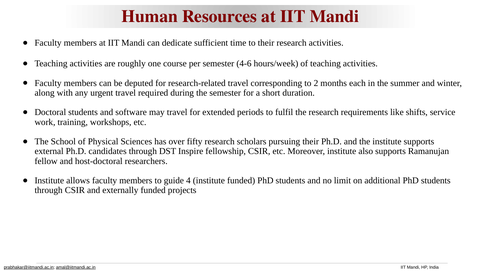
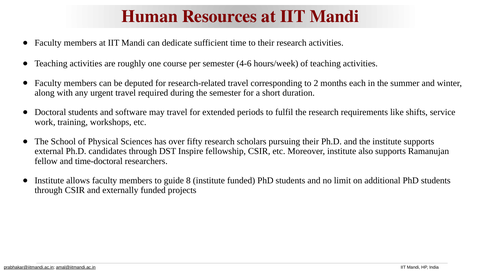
host-doctoral: host-doctoral -> time-doctoral (99, 161)
4: 4 -> 8 (188, 180)
